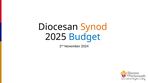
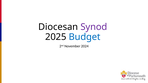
Synod colour: orange -> purple (94, 27)
